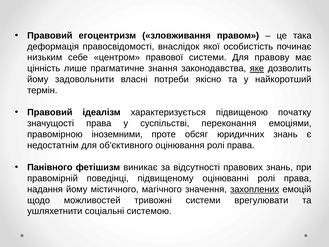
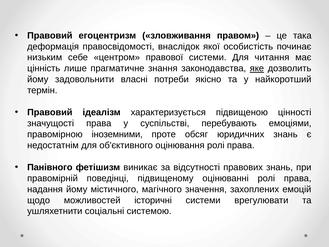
правову: правову -> читання (272, 57)
початку: початку -> цінності (295, 112)
переконання: переконання -> перебувають (229, 123)
захоплених underline: present -> none (255, 189)
тривожні: тривожні -> історичні (153, 200)
